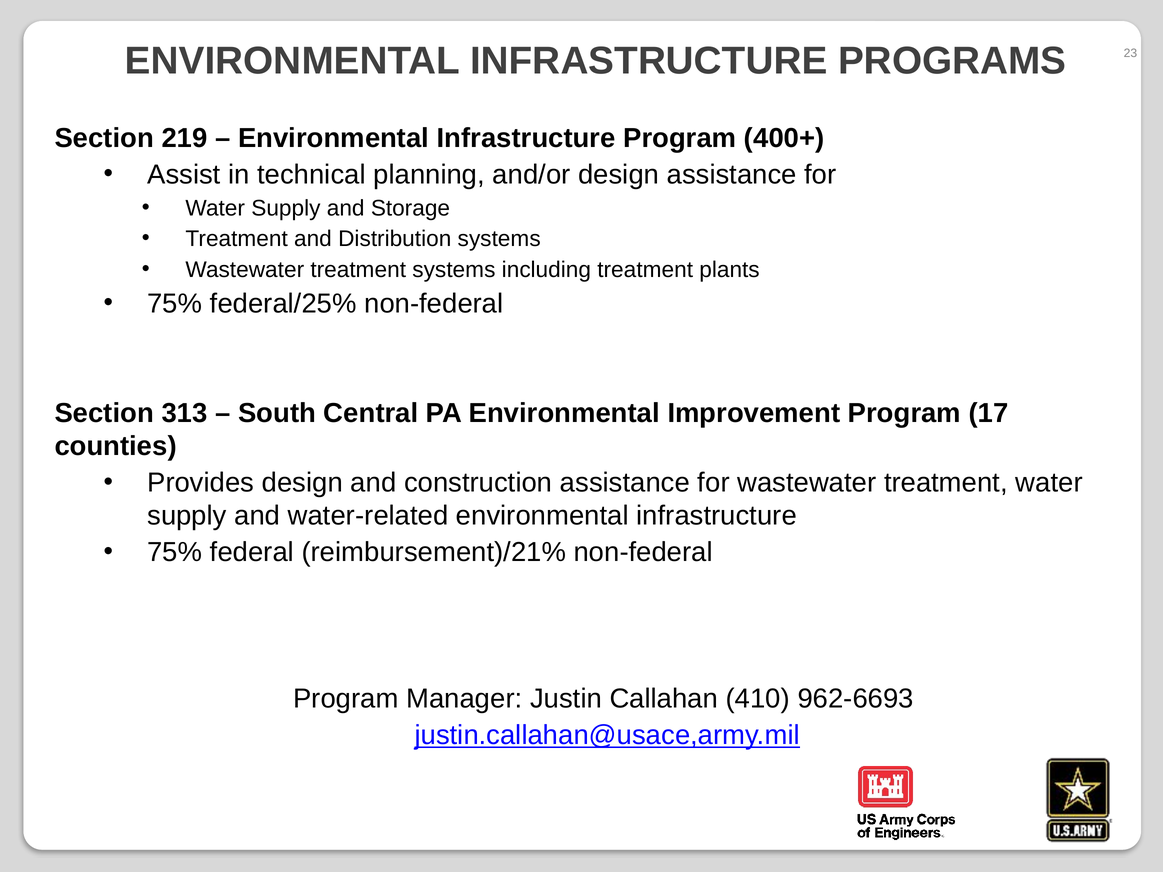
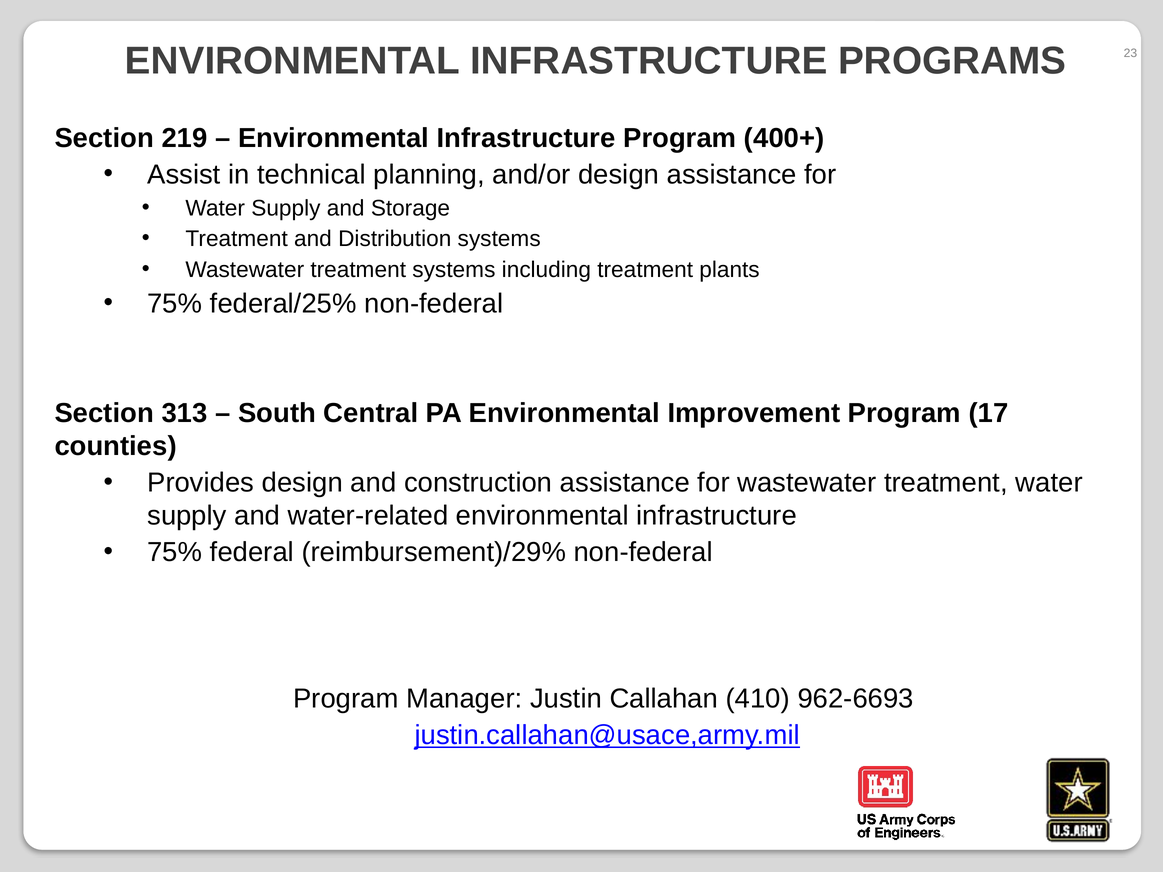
reimbursement)/21%: reimbursement)/21% -> reimbursement)/29% (434, 553)
